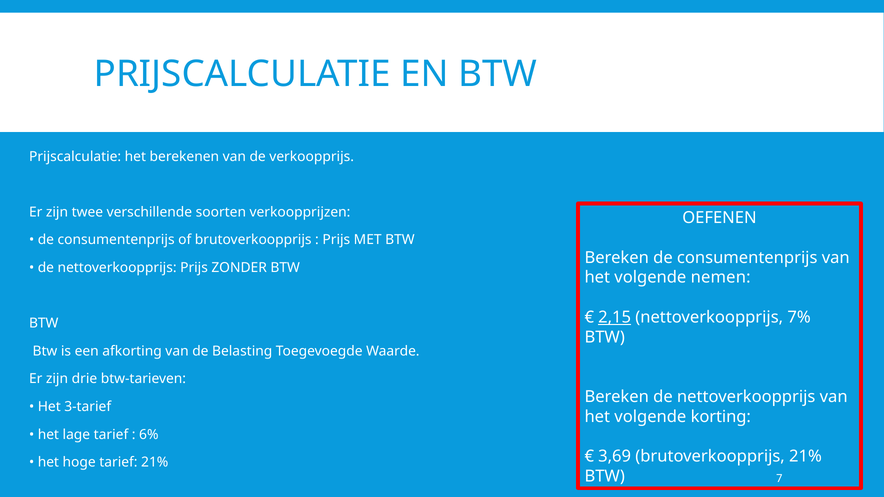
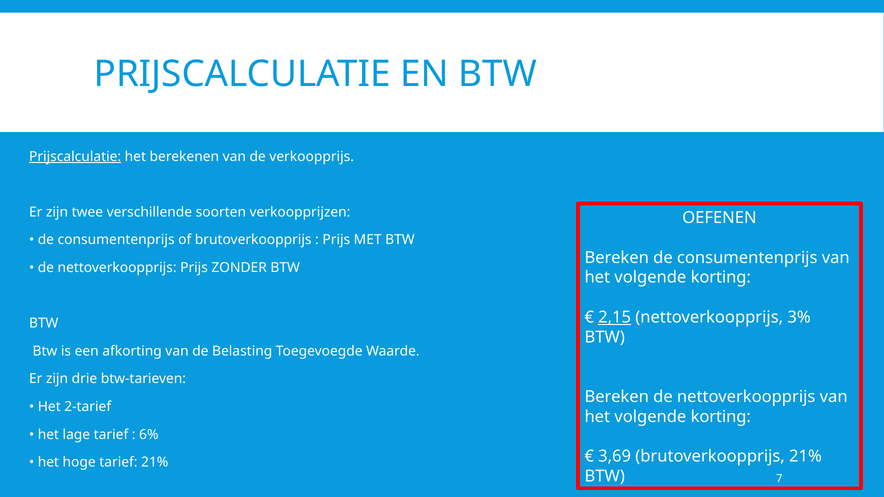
Prijscalculatie underline: none -> present (75, 157)
nemen: nemen -> korting (721, 278)
7%: 7% -> 3% (799, 317)
3-tarief: 3-tarief -> 2-tarief (88, 407)
